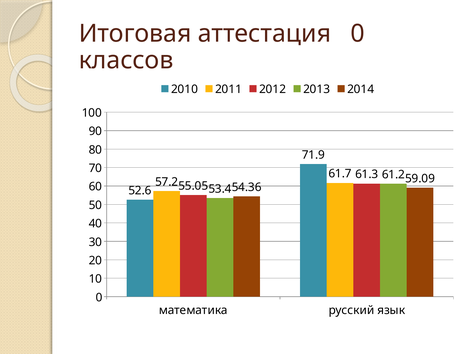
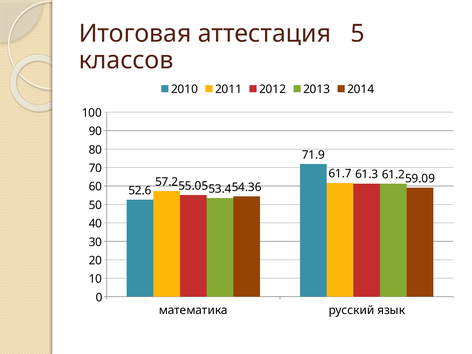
аттестация 0: 0 -> 5 (358, 33)
